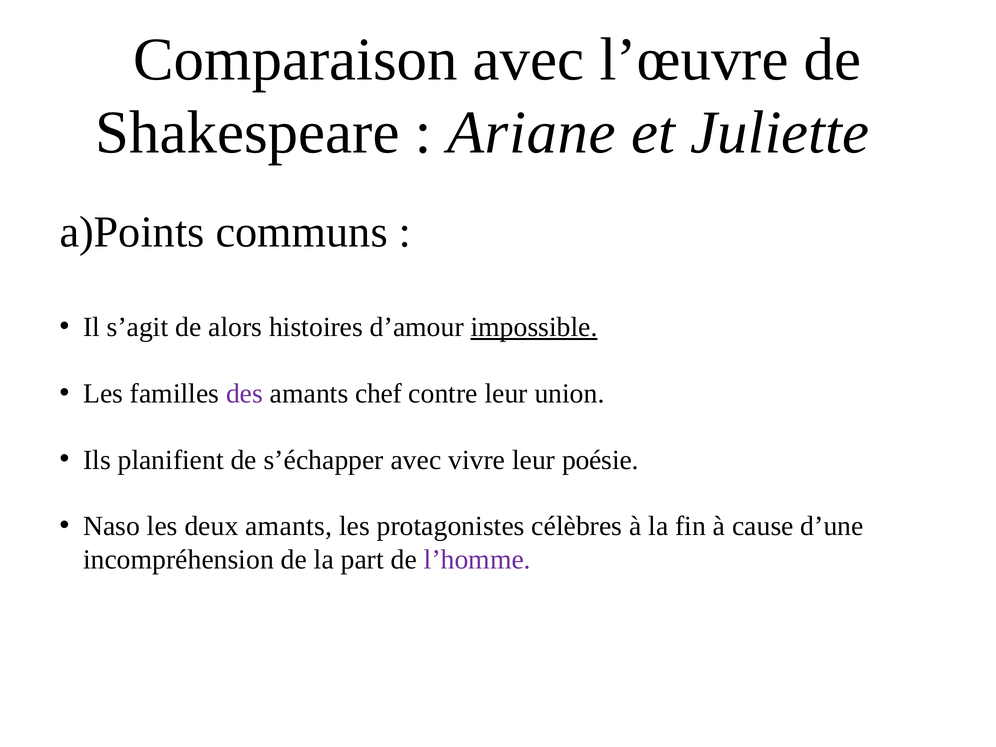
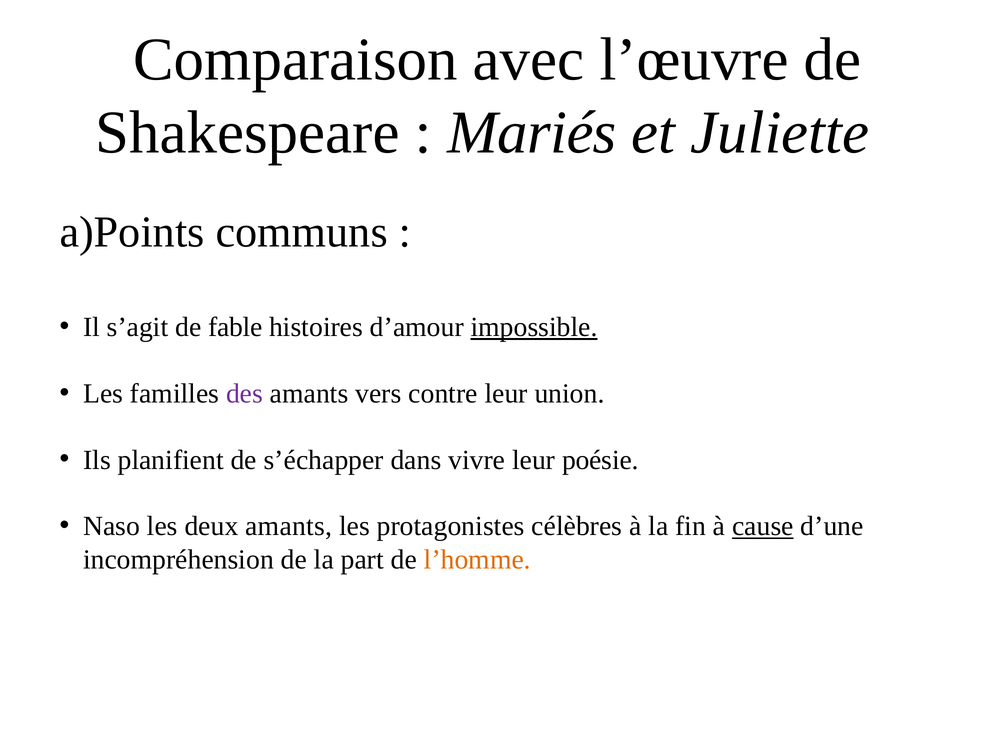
Ariane: Ariane -> Mariés (532, 133)
alors: alors -> fable (235, 327)
chef: chef -> vers (378, 393)
s’échapper avec: avec -> dans (416, 460)
cause underline: none -> present (763, 526)
l’homme colour: purple -> orange (477, 560)
